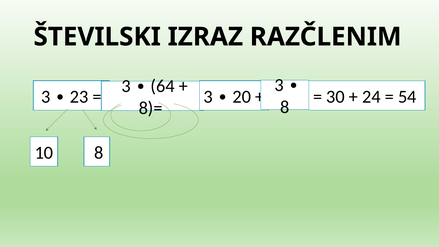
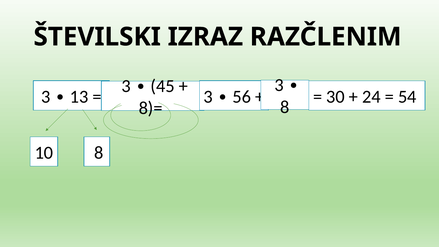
64: 64 -> 45 (163, 86)
23: 23 -> 13 (79, 97)
20: 20 -> 56 (242, 97)
